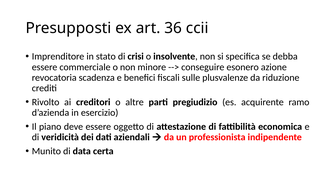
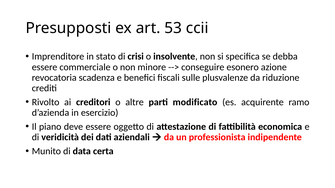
36: 36 -> 53 (173, 28)
pregiudizio: pregiudizio -> modificato (195, 102)
